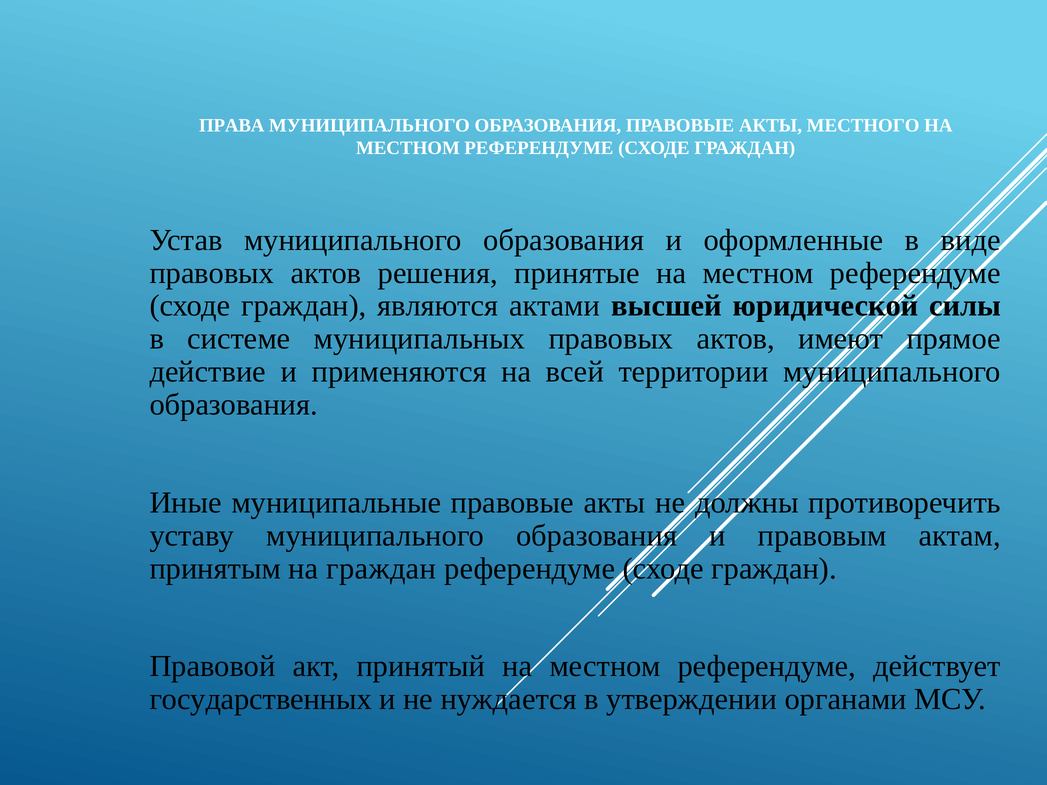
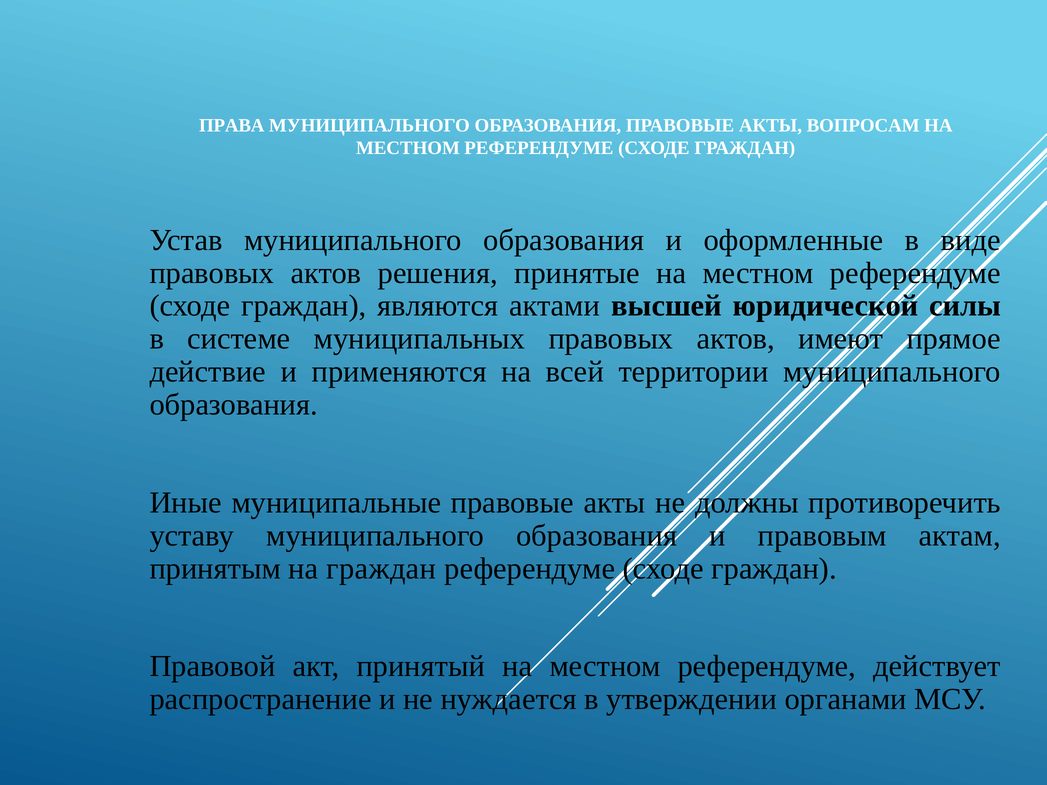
МЕСТНОГО: МЕСТНОГО -> ВОПРОСАМ (863, 126)
государственных: государственных -> распространение (261, 699)
